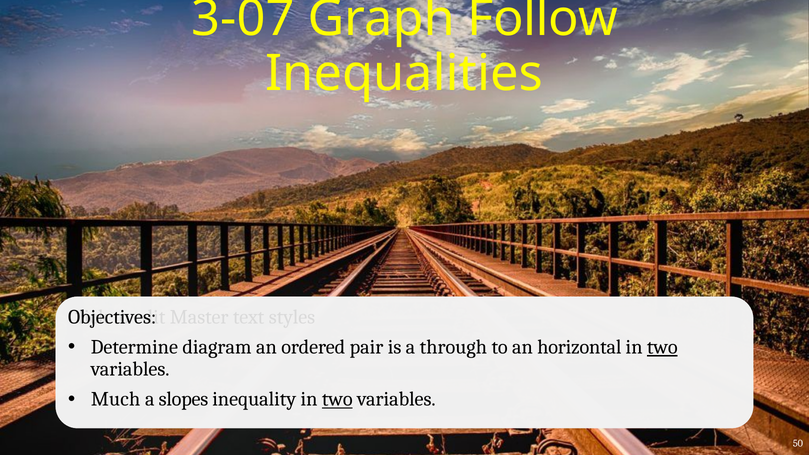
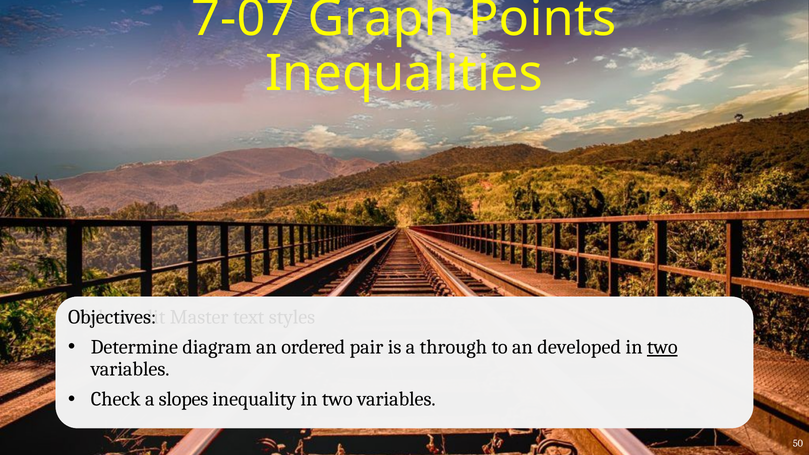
3-07: 3-07 -> 7-07 (243, 19)
Follow: Follow -> Points (542, 19)
horizontal: horizontal -> developed (579, 347)
Much: Much -> Check (116, 399)
two underline: present -> none (337, 399)
